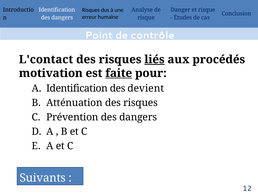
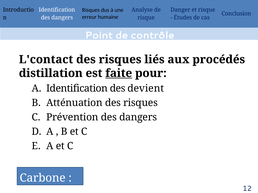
liés underline: present -> none (154, 60)
motivation: motivation -> distillation (51, 73)
Suivants: Suivants -> Carbone (43, 178)
